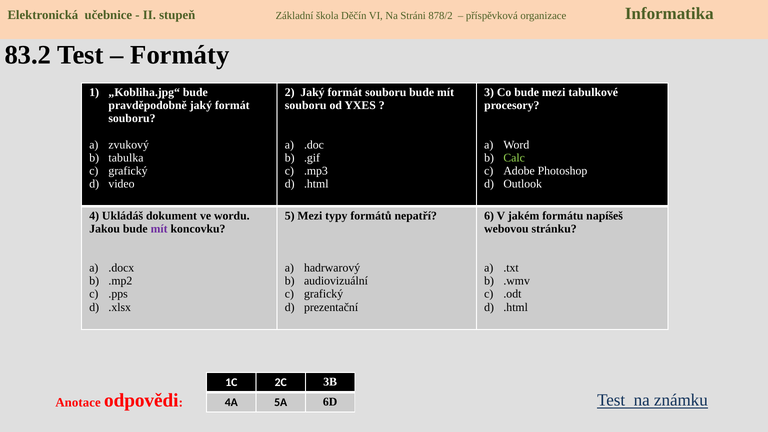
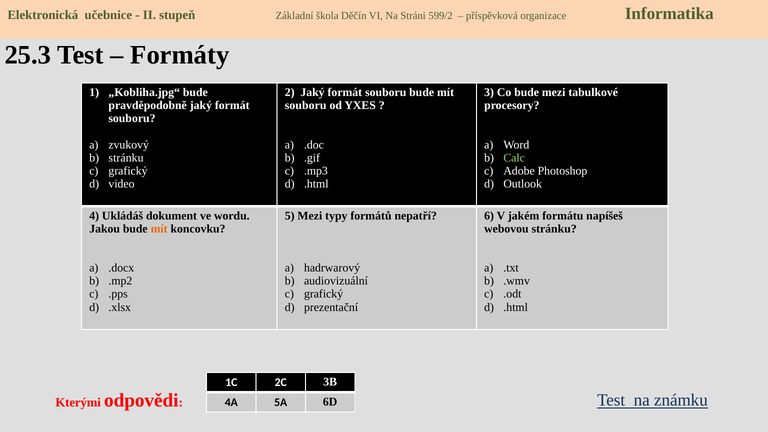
878/2: 878/2 -> 599/2 (441, 16)
83.2: 83.2 -> 25.3 (28, 55)
tabulka: tabulka -> stránku (126, 158)
mít colour: purple -> orange (159, 229)
Anotace: Anotace -> Kterými (78, 403)
